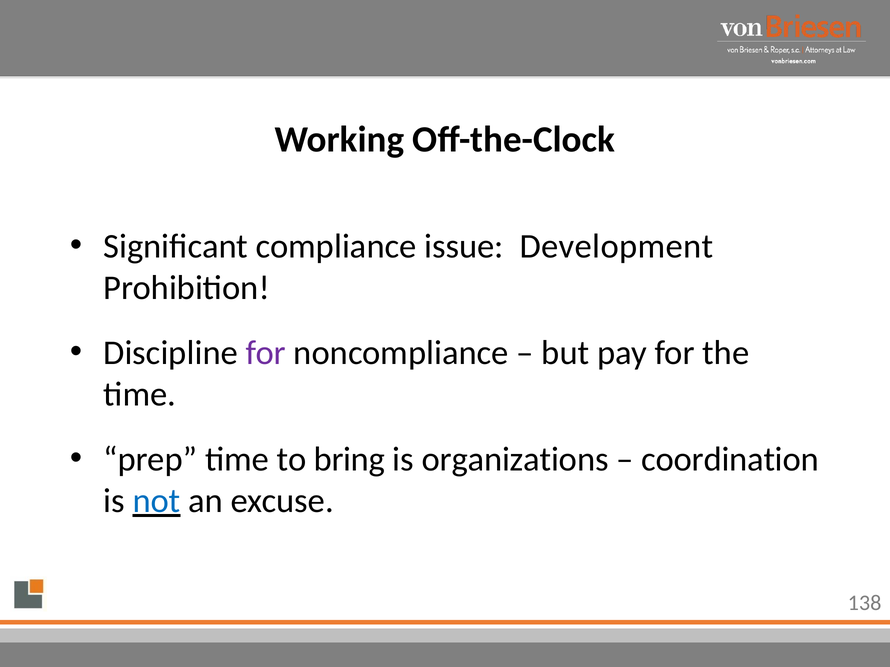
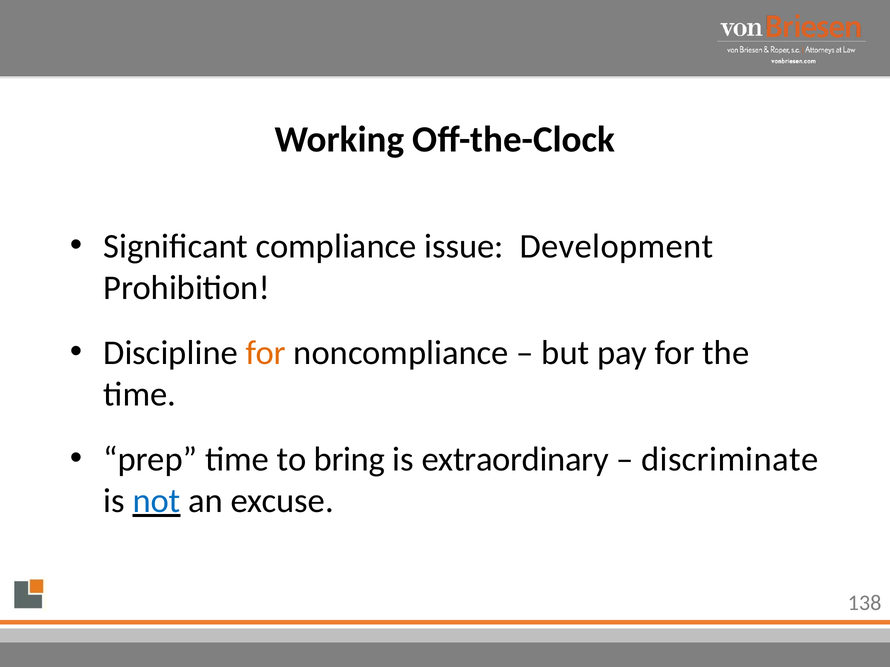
for colour: purple -> orange (266, 353)
organizations: organizations -> extraordinary (515, 460)
coordination: coordination -> discriminate (730, 460)
